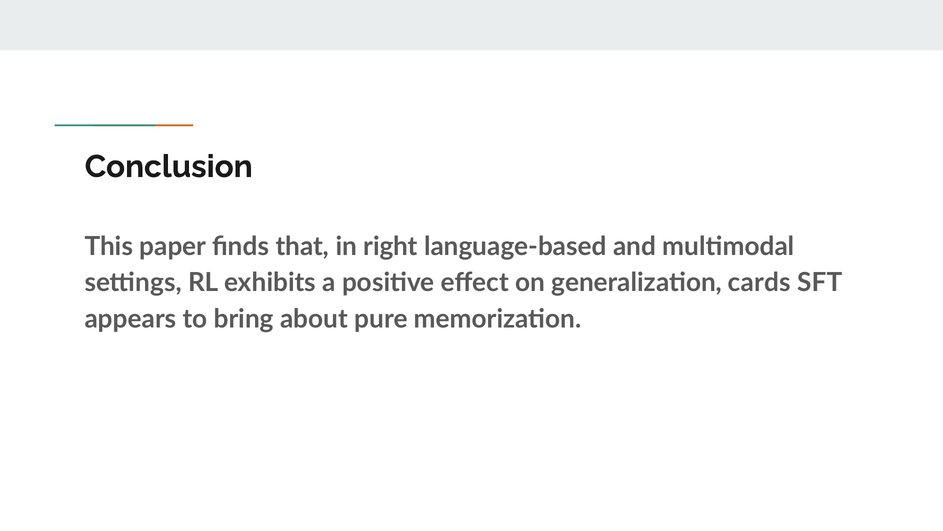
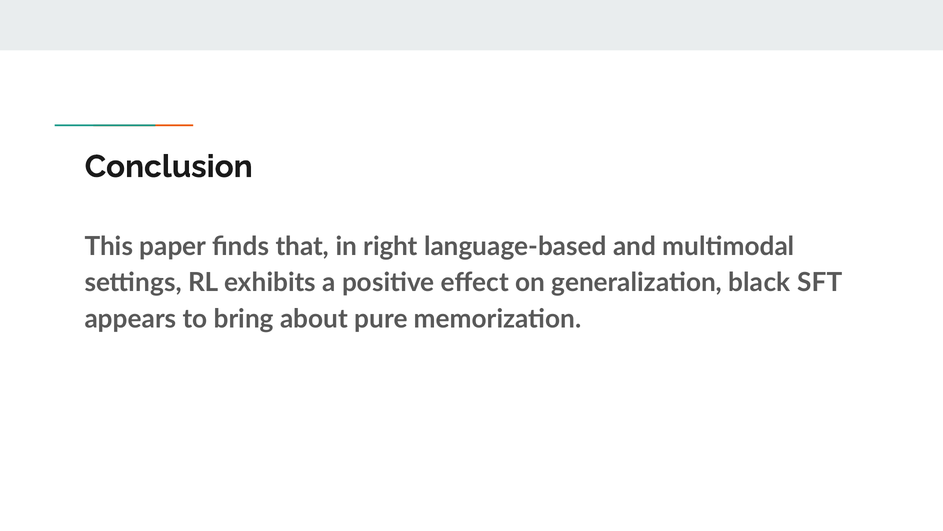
cards: cards -> black (759, 282)
